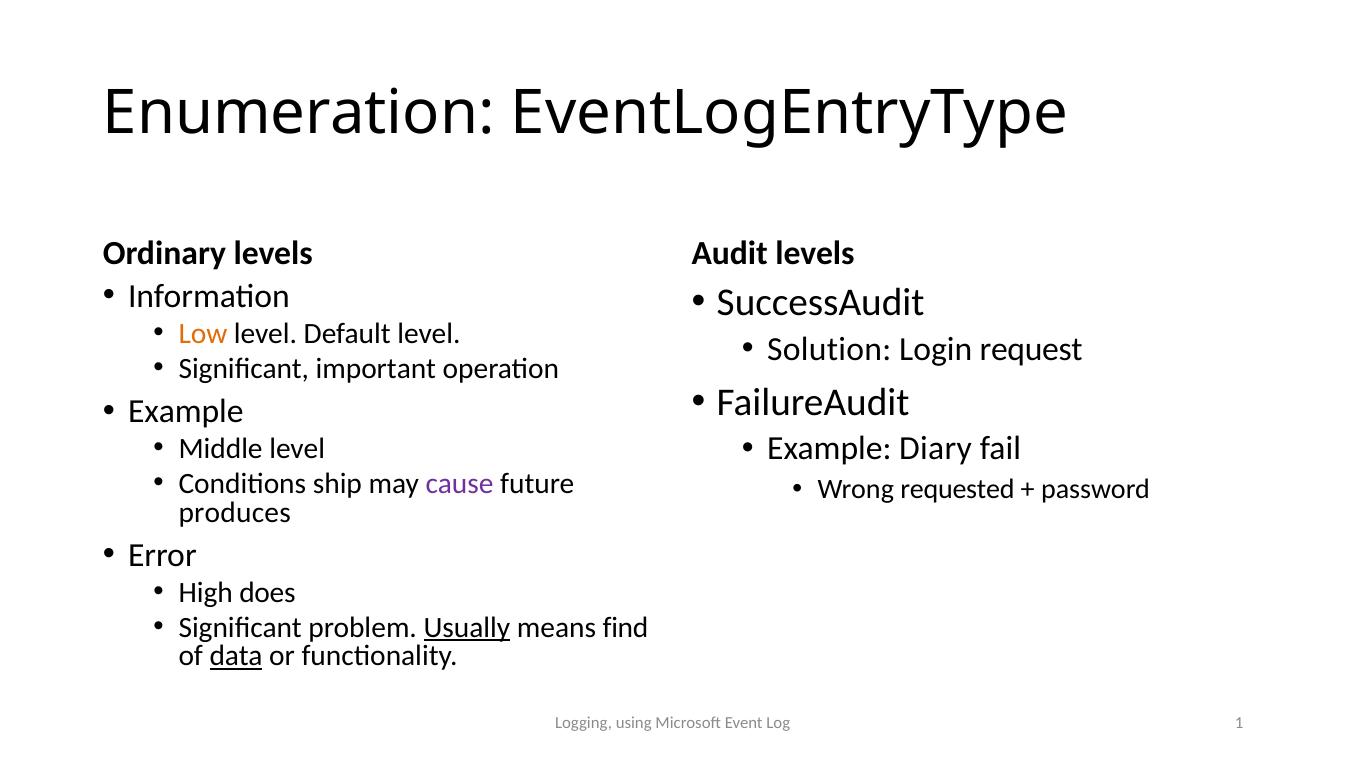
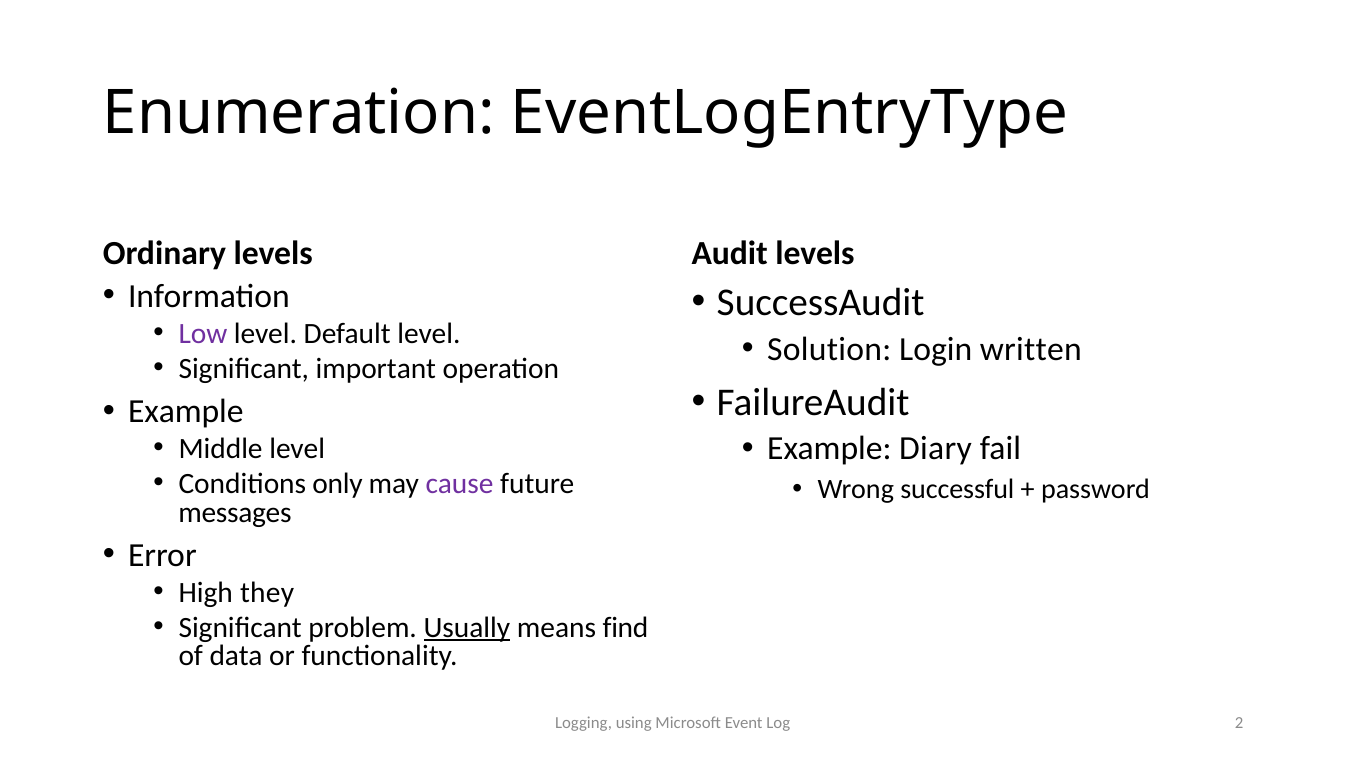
Low colour: orange -> purple (203, 334)
request: request -> written (1031, 349)
ship: ship -> only (338, 484)
requested: requested -> successful (957, 489)
produces: produces -> messages (235, 512)
does: does -> they (267, 593)
data underline: present -> none (236, 656)
1: 1 -> 2 (1239, 723)
